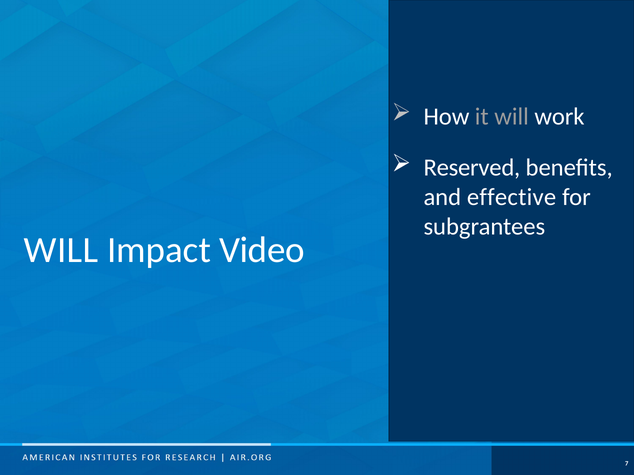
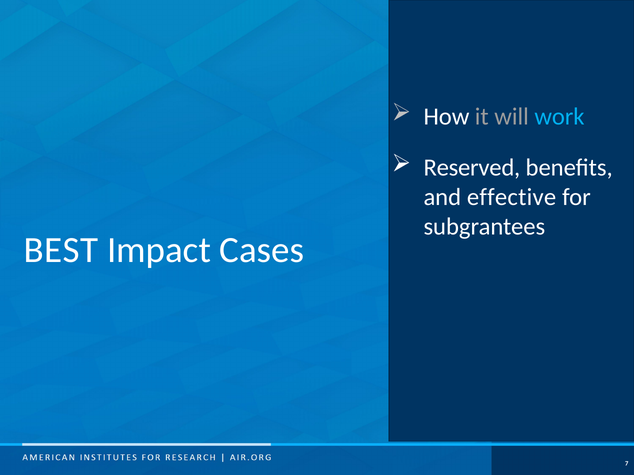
work colour: white -> light blue (559, 117)
WILL: WILL -> BEST (61, 250)
Video: Video -> Cases (262, 250)
